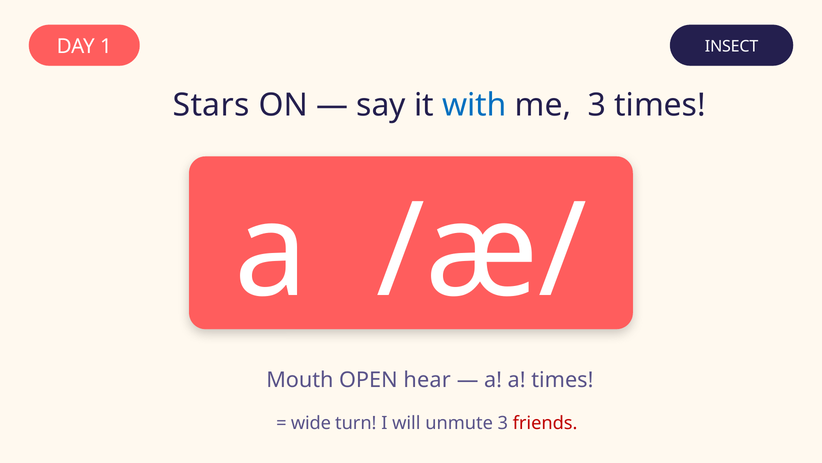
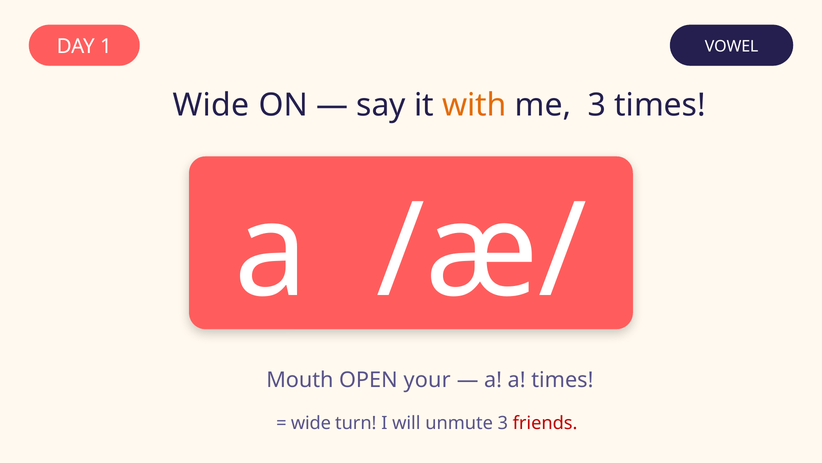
INSECT: INSECT -> VOWEL (732, 46)
Stars: Stars -> Wide (211, 105)
with colour: blue -> orange (474, 105)
hear: hear -> your (427, 380)
